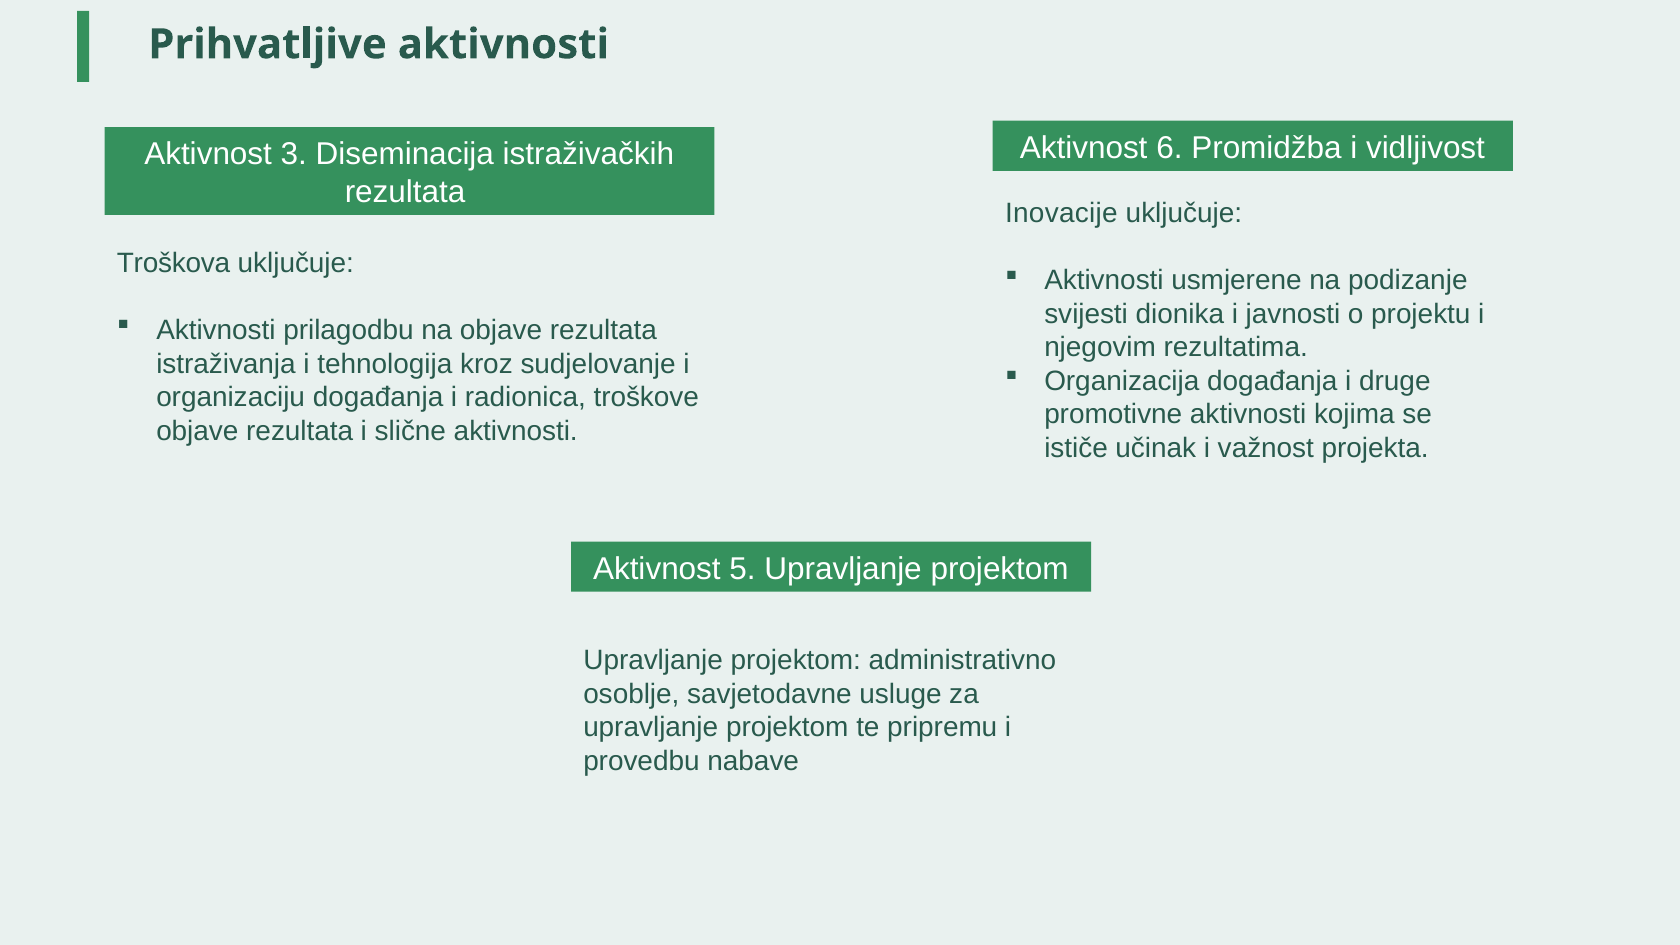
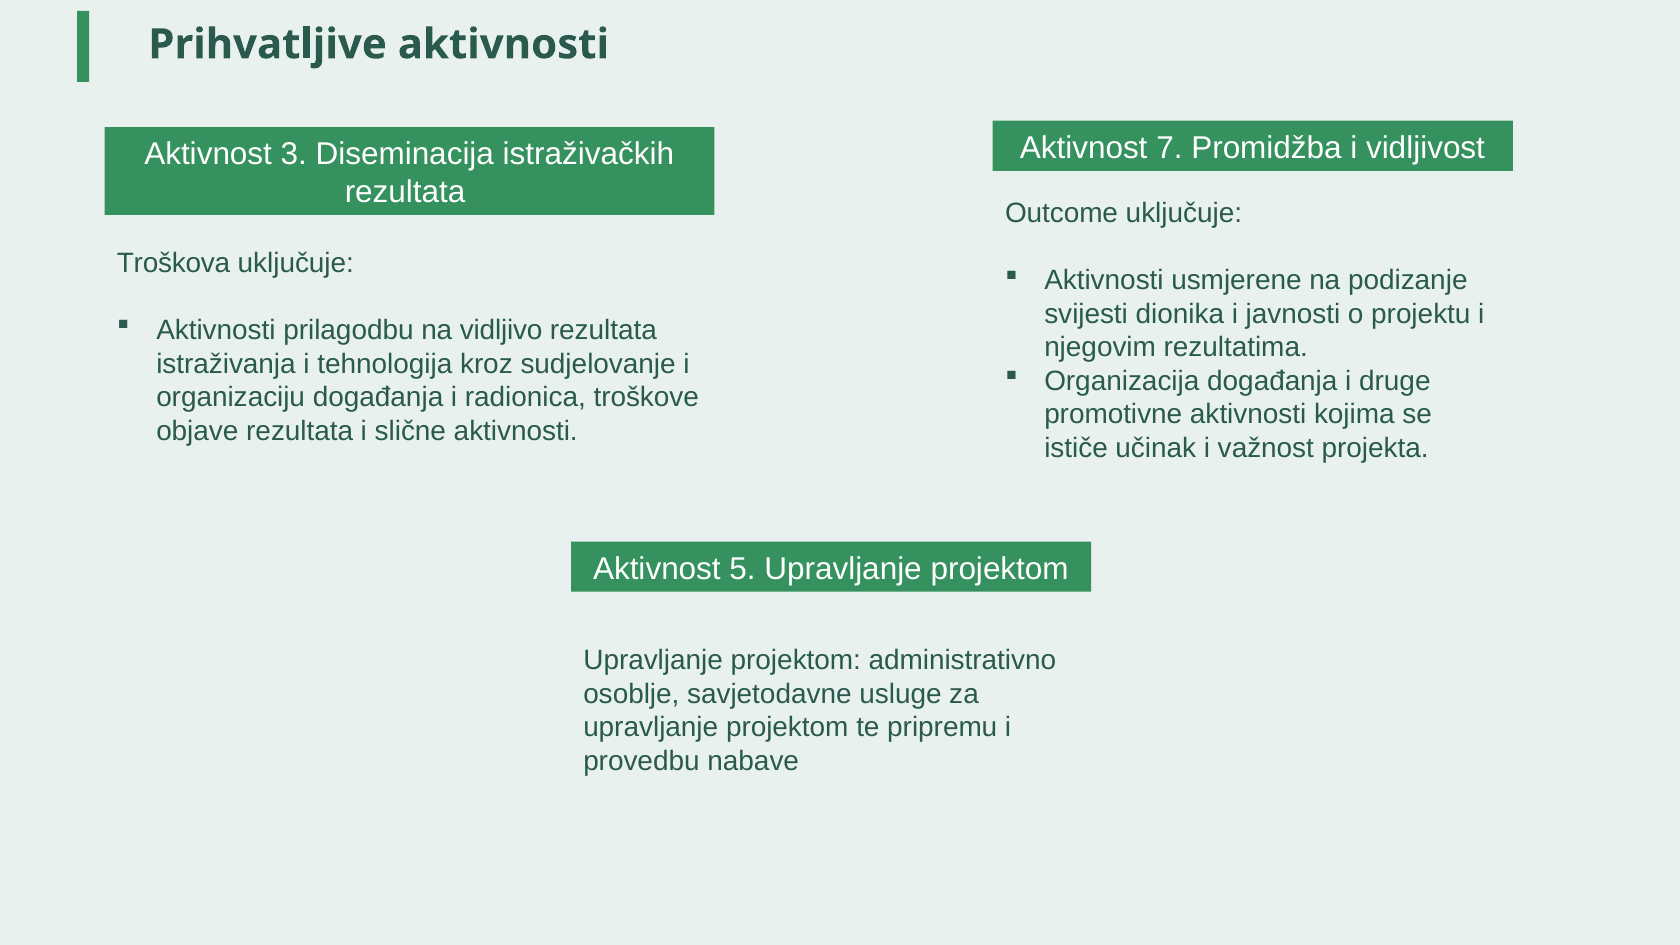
6: 6 -> 7 (1169, 148)
Inovacije: Inovacije -> Outcome (1062, 213)
na objave: objave -> vidljivo (501, 330)
